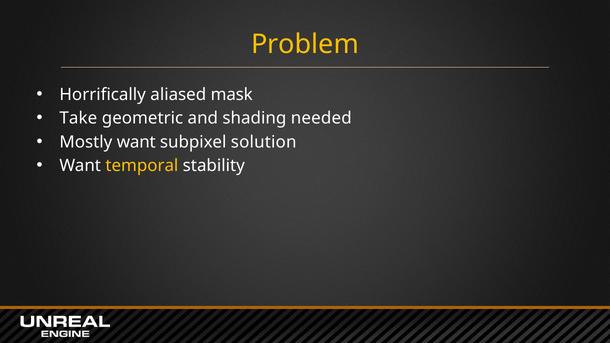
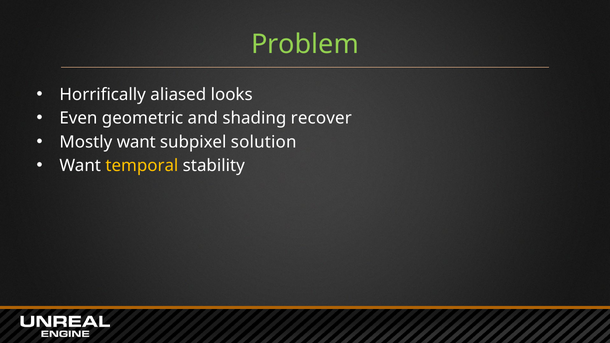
Problem colour: yellow -> light green (305, 44)
mask: mask -> looks (232, 95)
Take: Take -> Even (78, 118)
needed: needed -> recover (321, 118)
